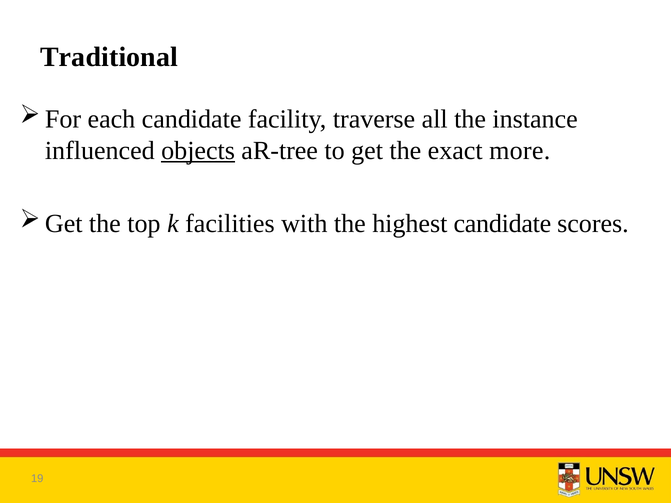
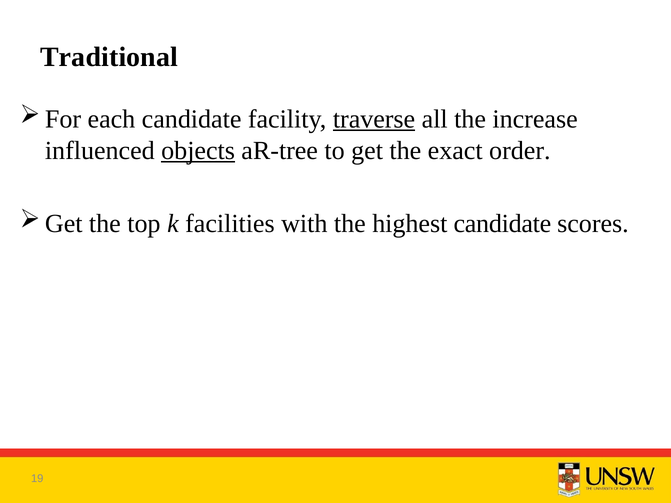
traverse underline: none -> present (374, 119)
instance: instance -> increase (535, 119)
more: more -> order (520, 150)
